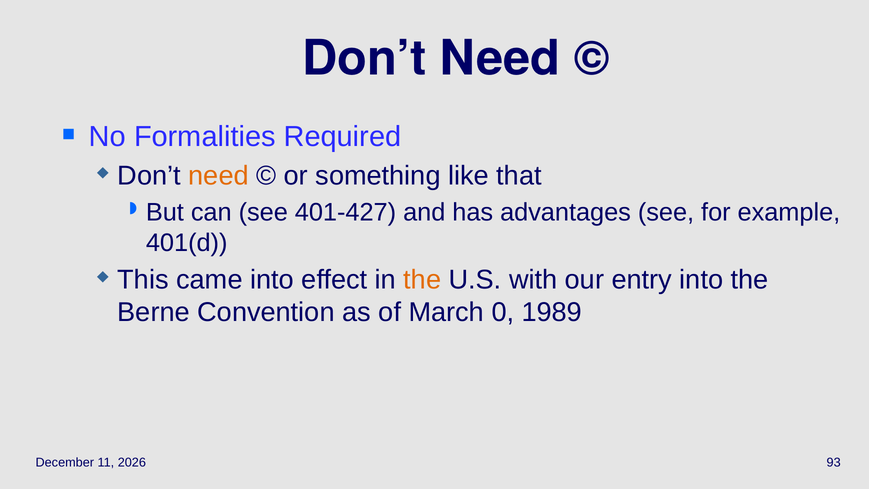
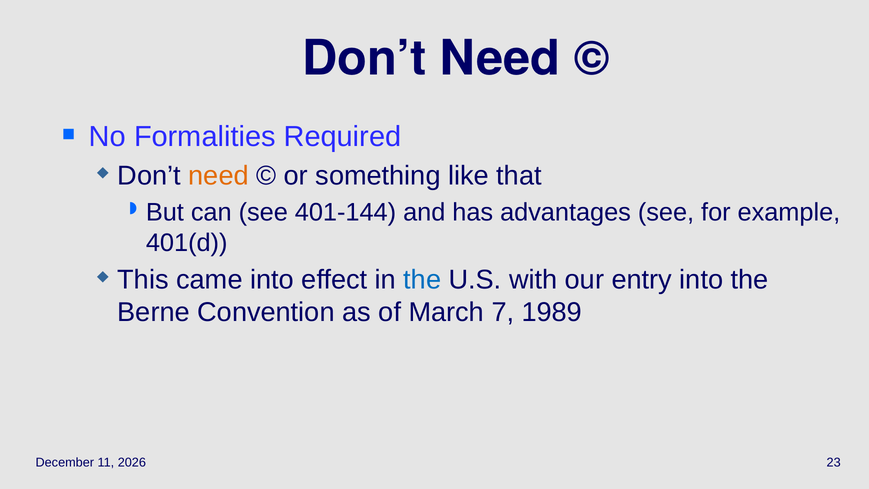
401-427: 401-427 -> 401-144 (345, 212)
the colour: orange -> blue (422, 280)
0: 0 -> 7 (503, 312)
93: 93 -> 23 (834, 463)
